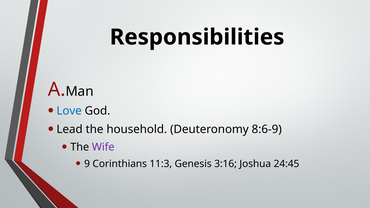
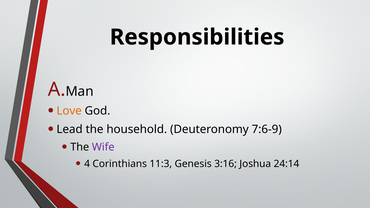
Love colour: blue -> orange (69, 111)
8:6-9: 8:6-9 -> 7:6-9 (267, 129)
9: 9 -> 4 (87, 164)
24:45: 24:45 -> 24:14 (286, 164)
